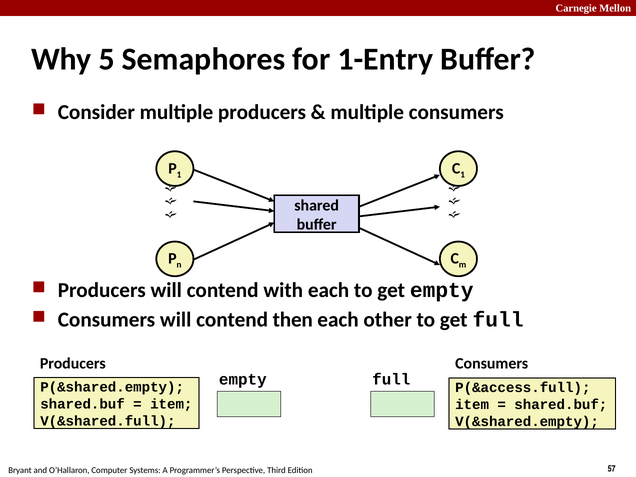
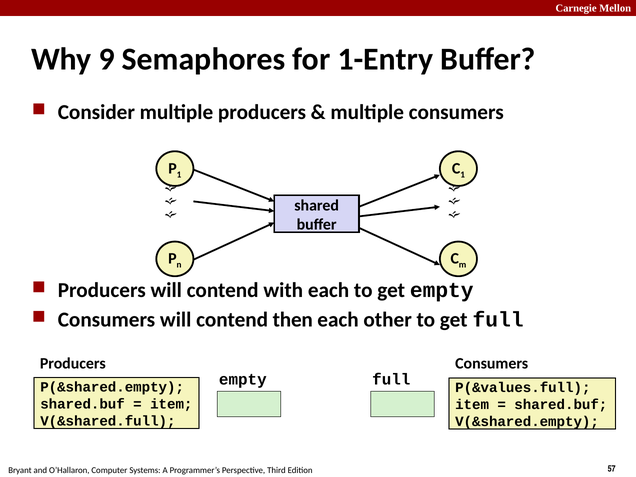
5: 5 -> 9 (107, 59)
P(&access.full: P(&access.full -> P(&values.full (523, 388)
